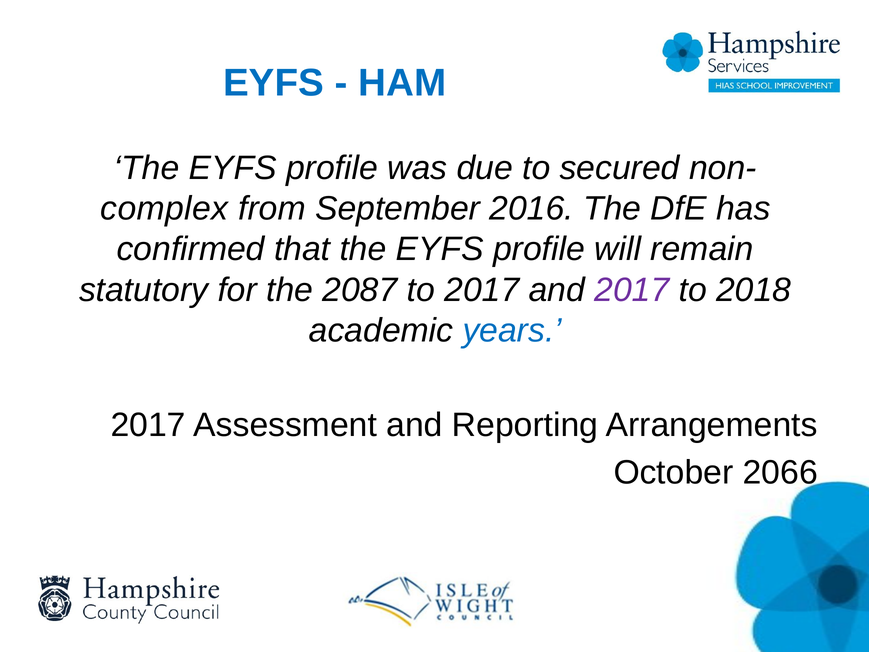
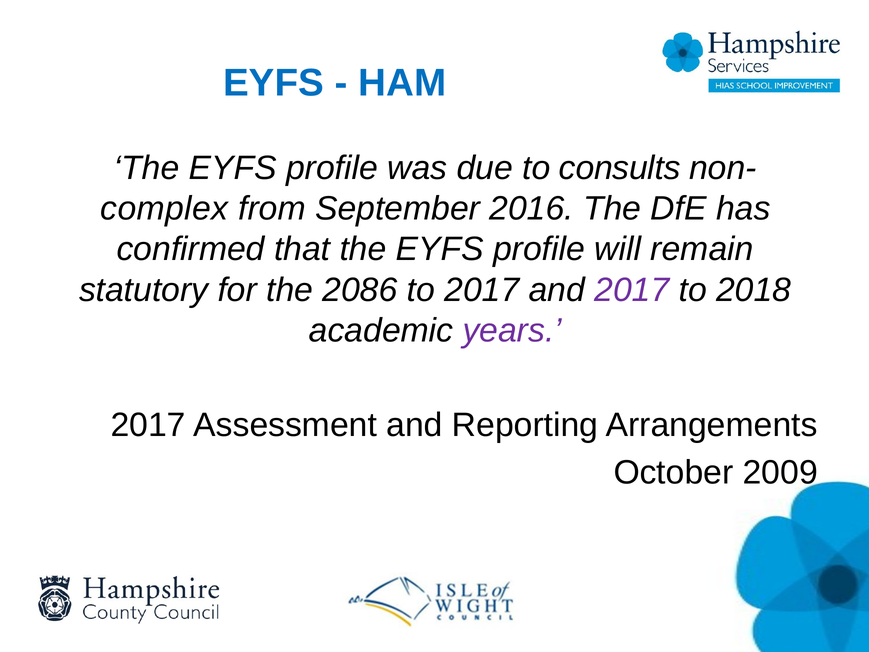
secured: secured -> consults (620, 168)
2087: 2087 -> 2086 (360, 290)
years colour: blue -> purple (512, 330)
2066: 2066 -> 2009 (780, 472)
